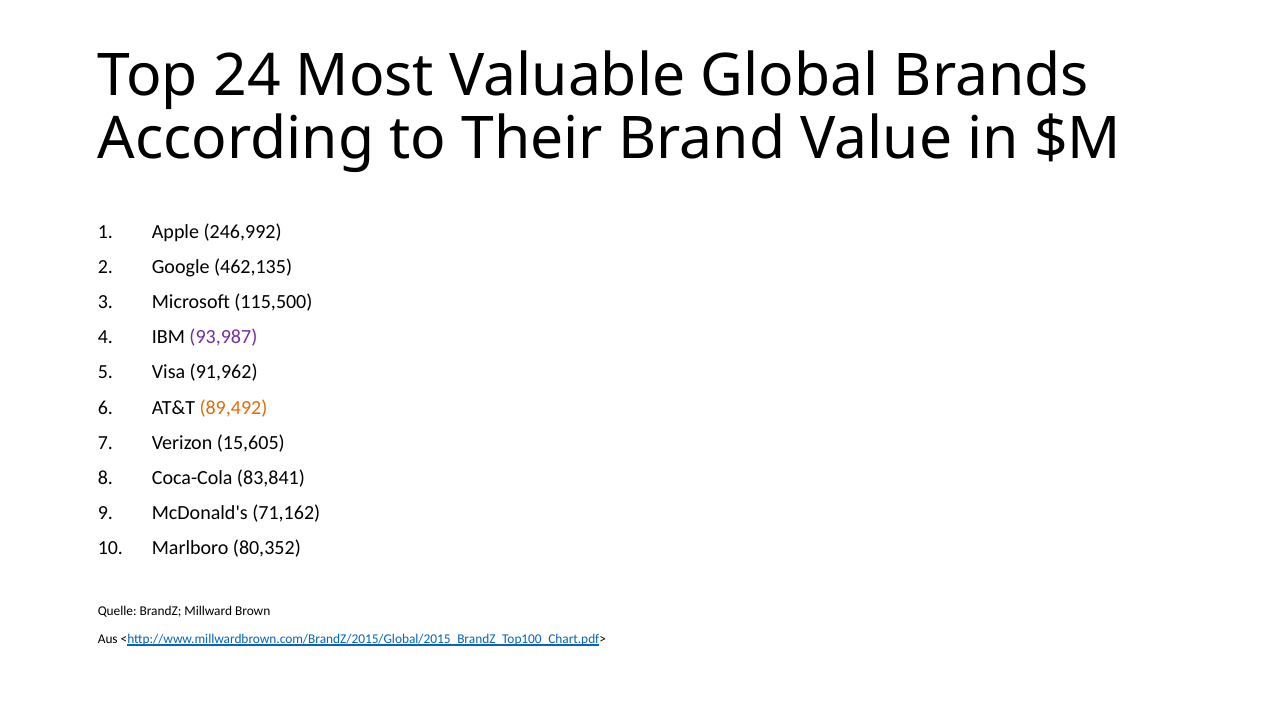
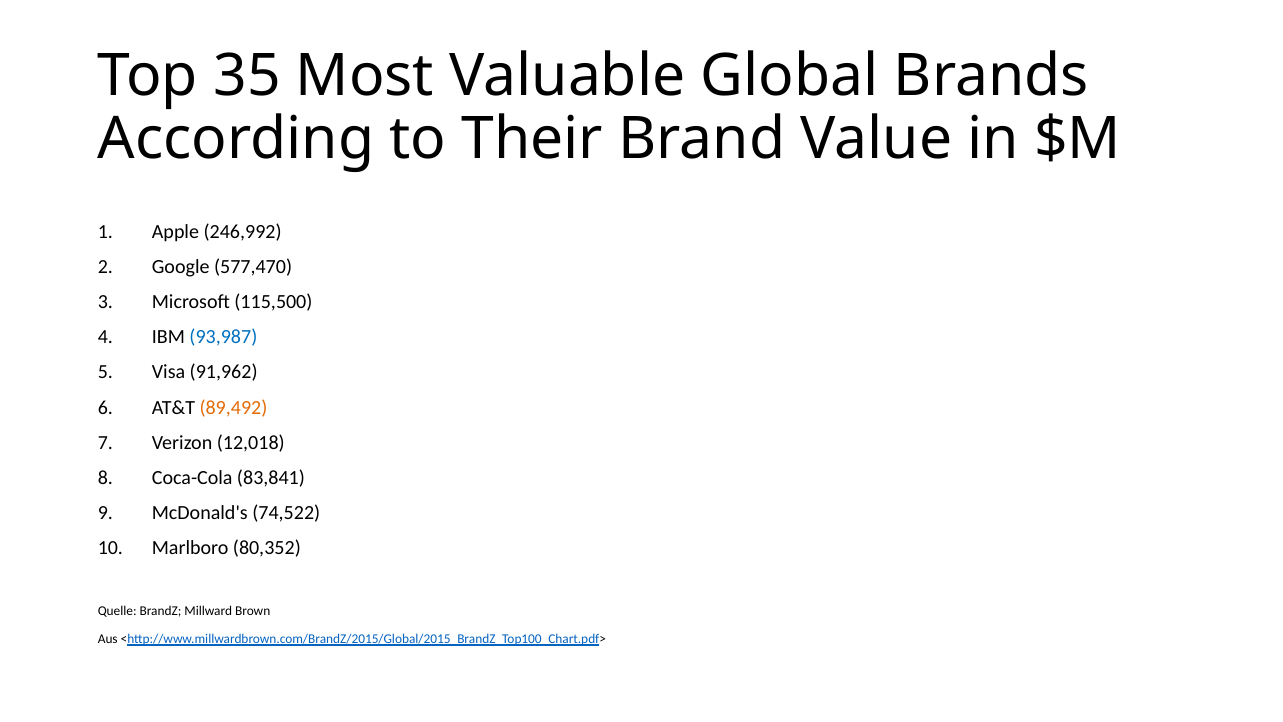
24: 24 -> 35 (247, 76)
462,135: 462,135 -> 577,470 (253, 267)
93,987 colour: purple -> blue (223, 337)
15,605: 15,605 -> 12,018 (251, 442)
71,162: 71,162 -> 74,522 (286, 512)
